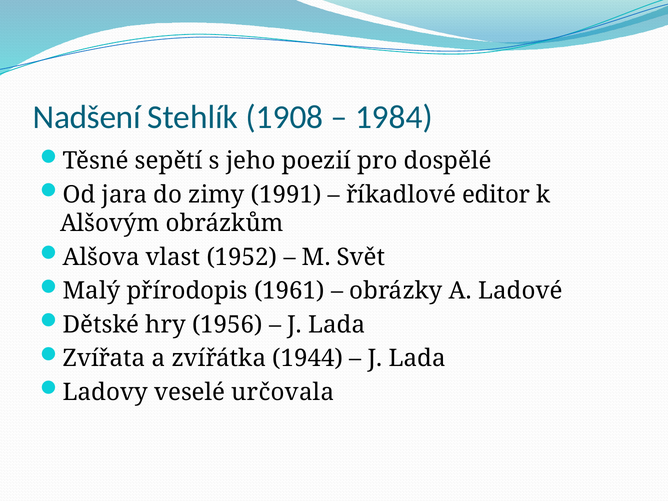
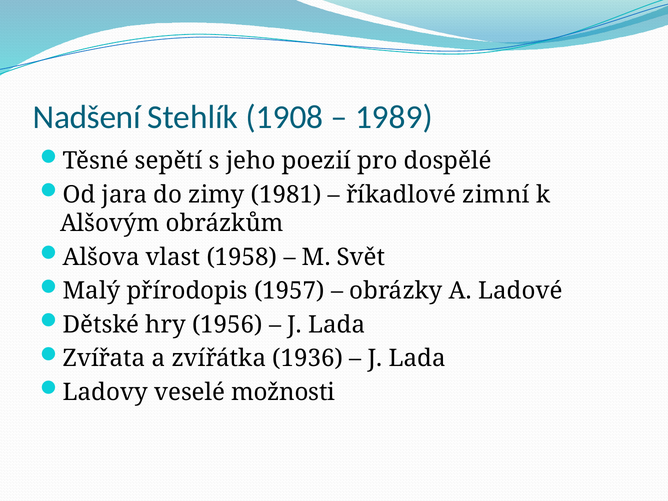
1984: 1984 -> 1989 (394, 117)
1991: 1991 -> 1981 (286, 195)
editor: editor -> zimní (496, 195)
1952: 1952 -> 1958 (242, 257)
1961: 1961 -> 1957 (289, 291)
1944: 1944 -> 1936 (308, 358)
určovala: určovala -> možnosti (283, 392)
